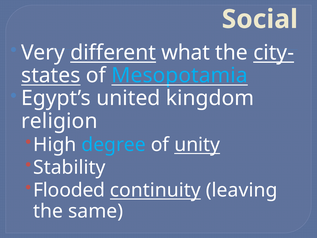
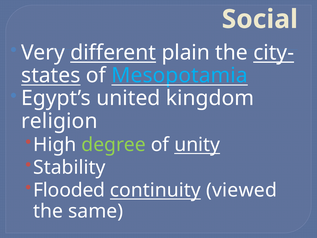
what: what -> plain (186, 52)
degree colour: light blue -> light green (114, 145)
leaving: leaving -> viewed (242, 190)
